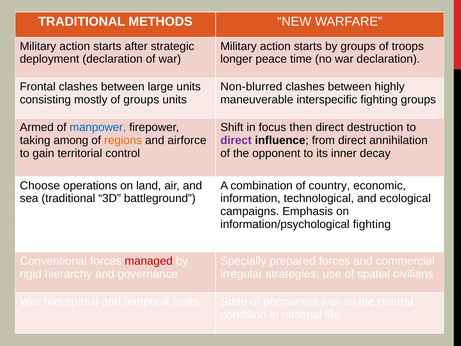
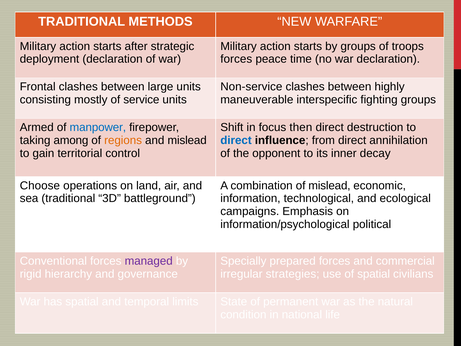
longer: longer -> forces (236, 59)
Non-blurred: Non-blurred -> Non-service (251, 87)
of groups: groups -> service (141, 100)
and airforce: airforce -> mislead (187, 140)
direct colour: purple -> blue (236, 140)
of country: country -> mislead (329, 185)
information/psychological fighting: fighting -> political (372, 224)
managed colour: red -> purple (149, 261)
